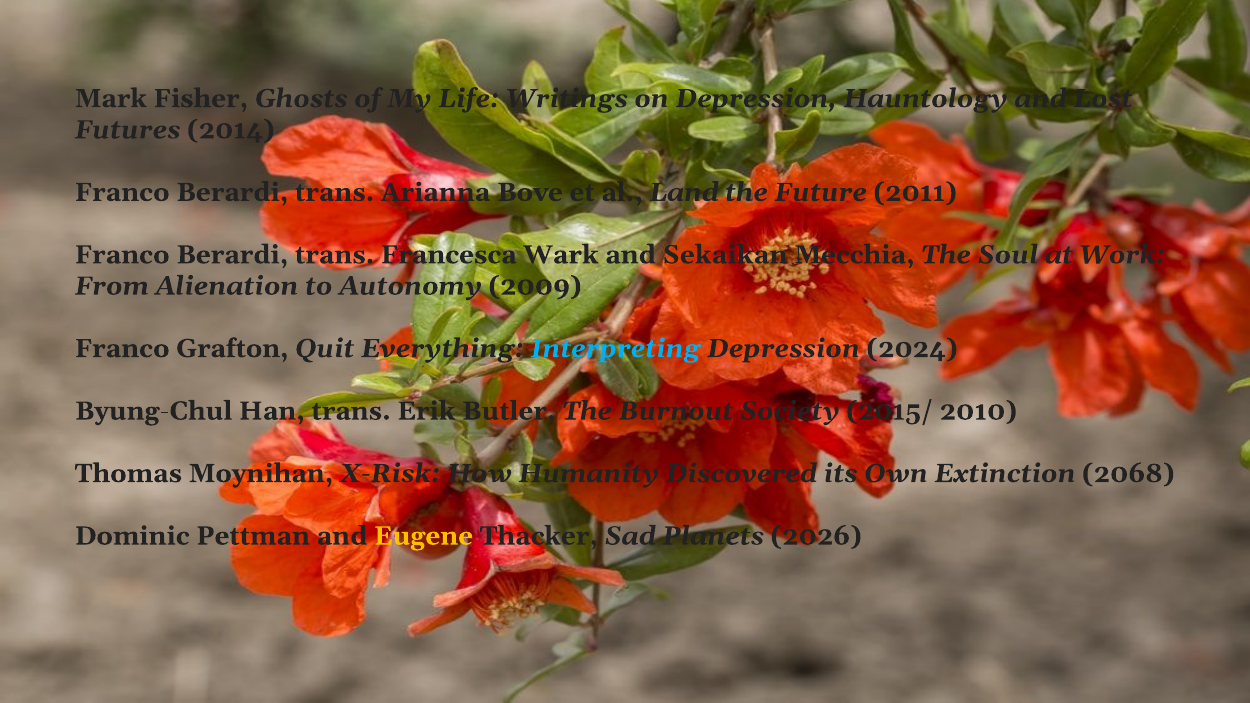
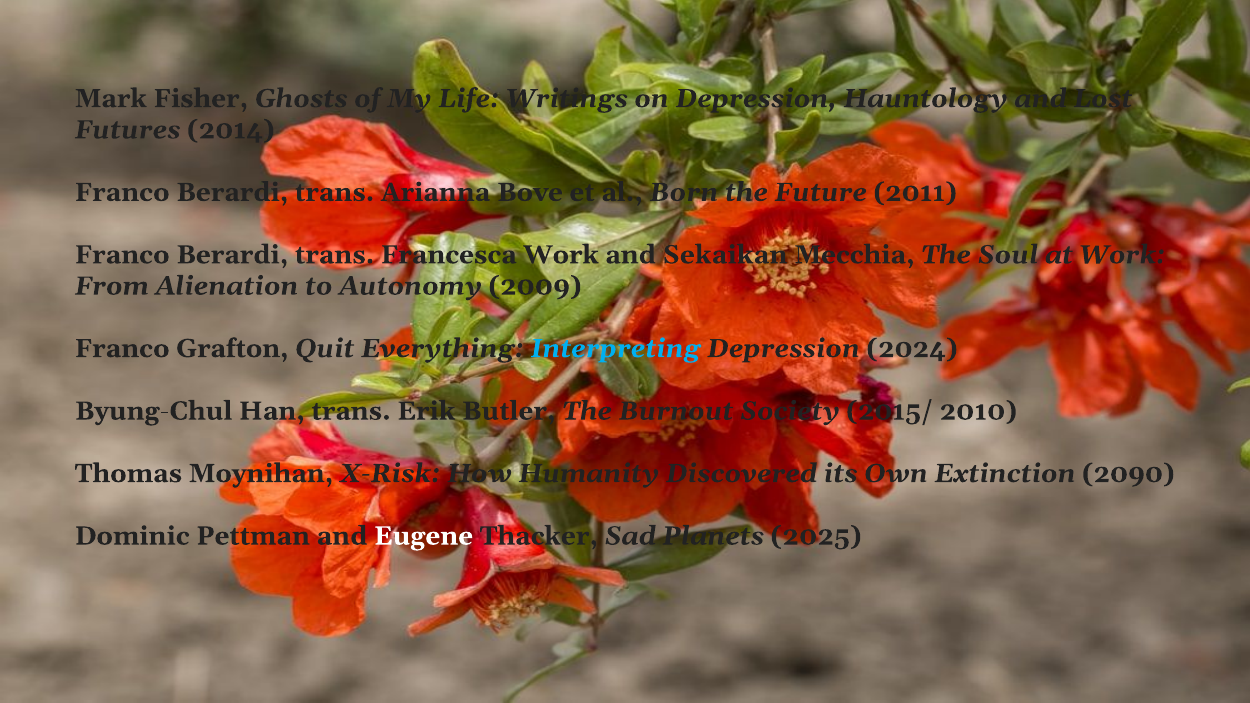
Land: Land -> Born (684, 192)
Francesca Wark: Wark -> Work (561, 255)
2068: 2068 -> 2090 (1128, 474)
Eugene colour: yellow -> white (423, 536)
2026: 2026 -> 2025 (816, 536)
